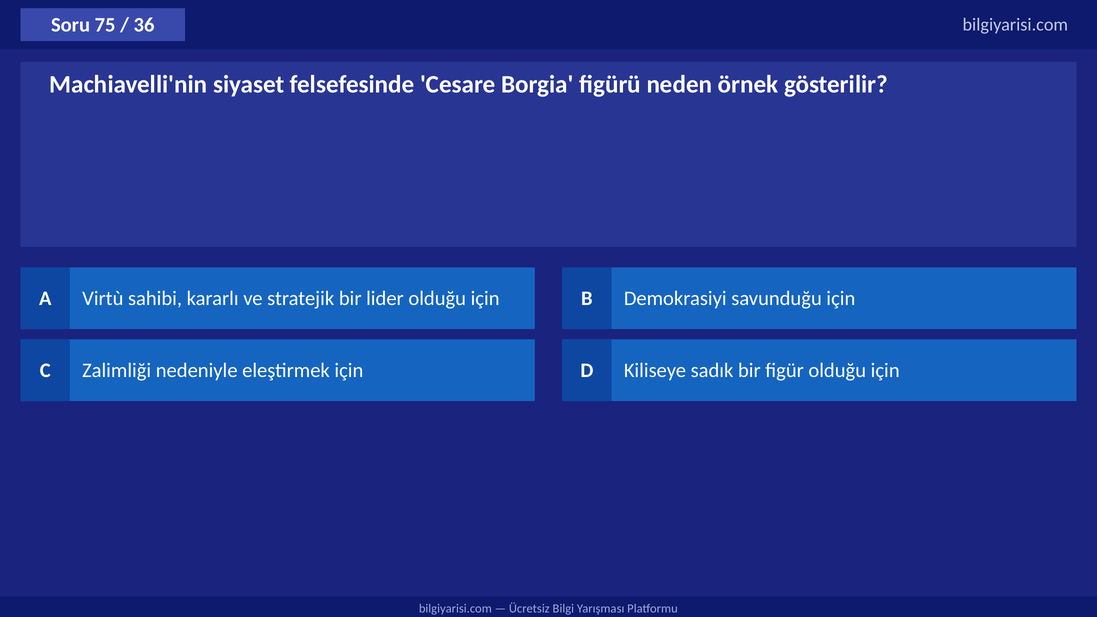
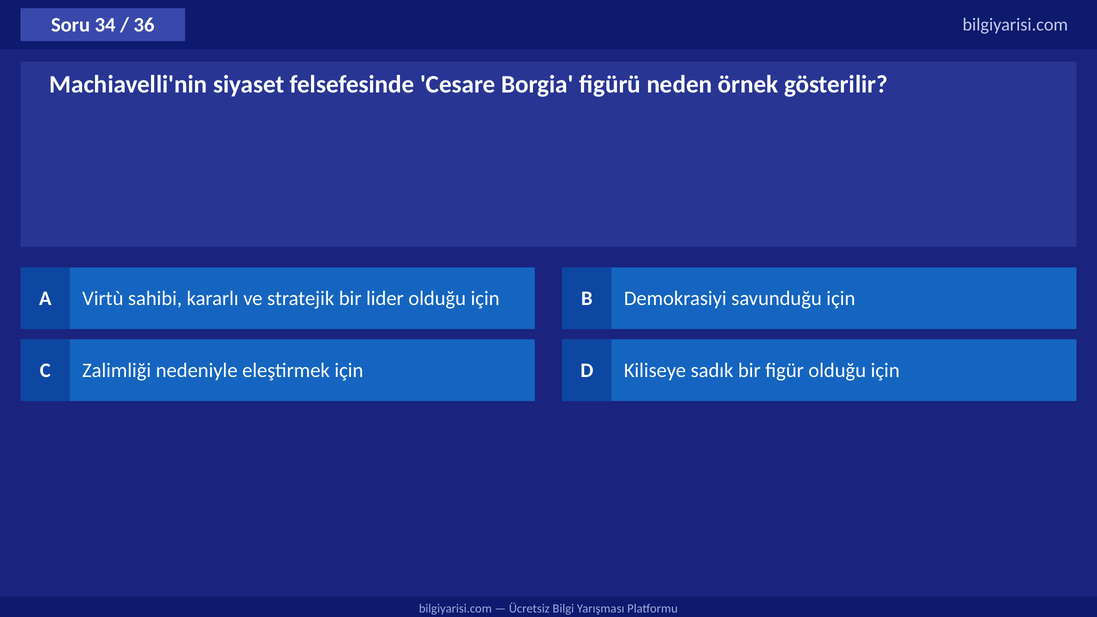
75: 75 -> 34 (105, 25)
